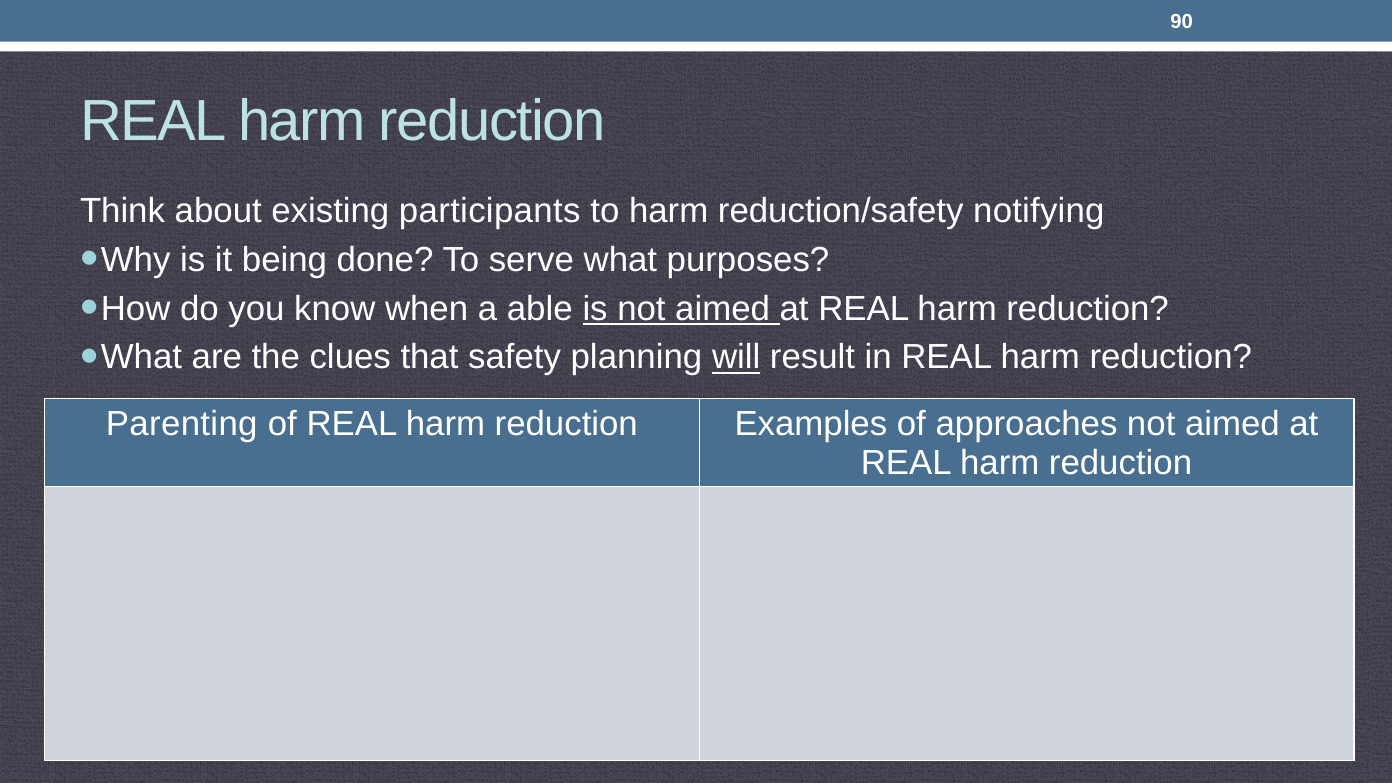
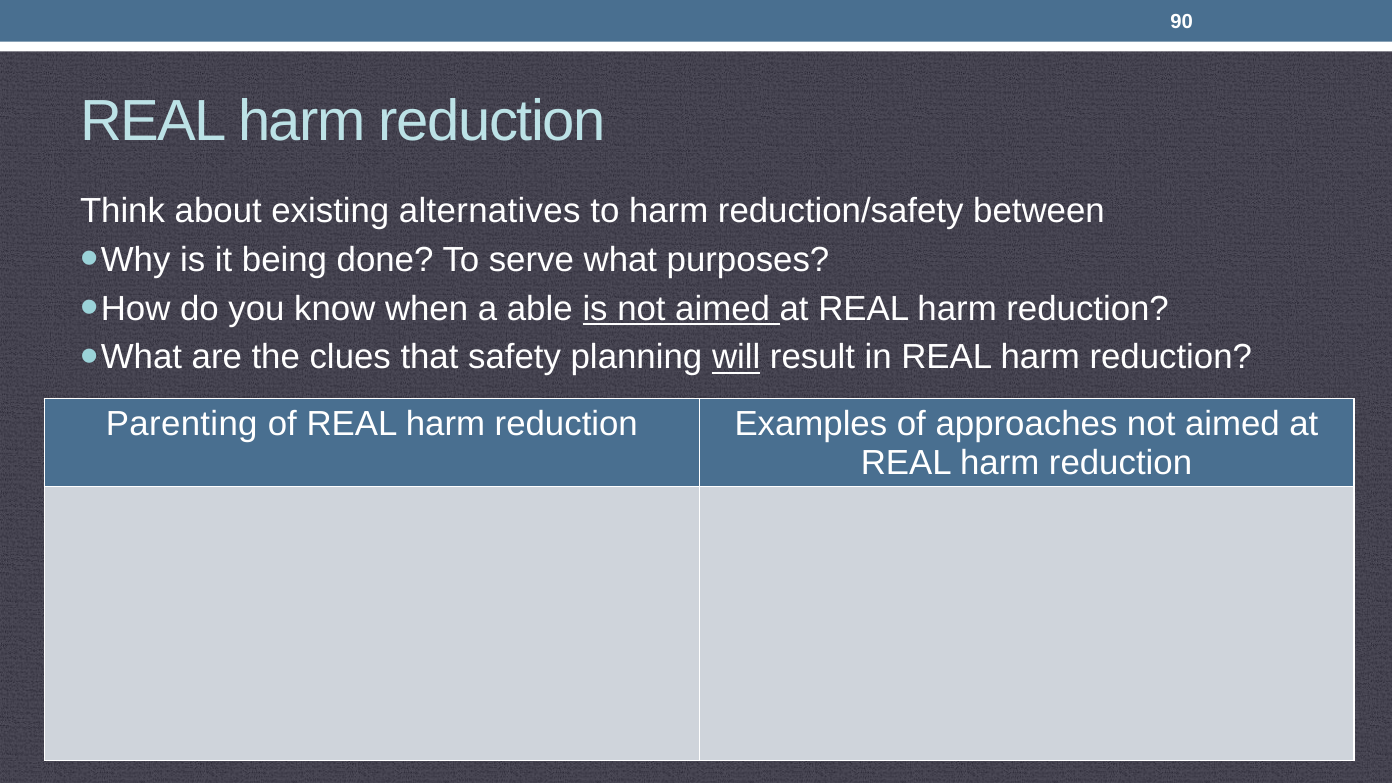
participants: participants -> alternatives (490, 211)
notifying: notifying -> between (1039, 211)
